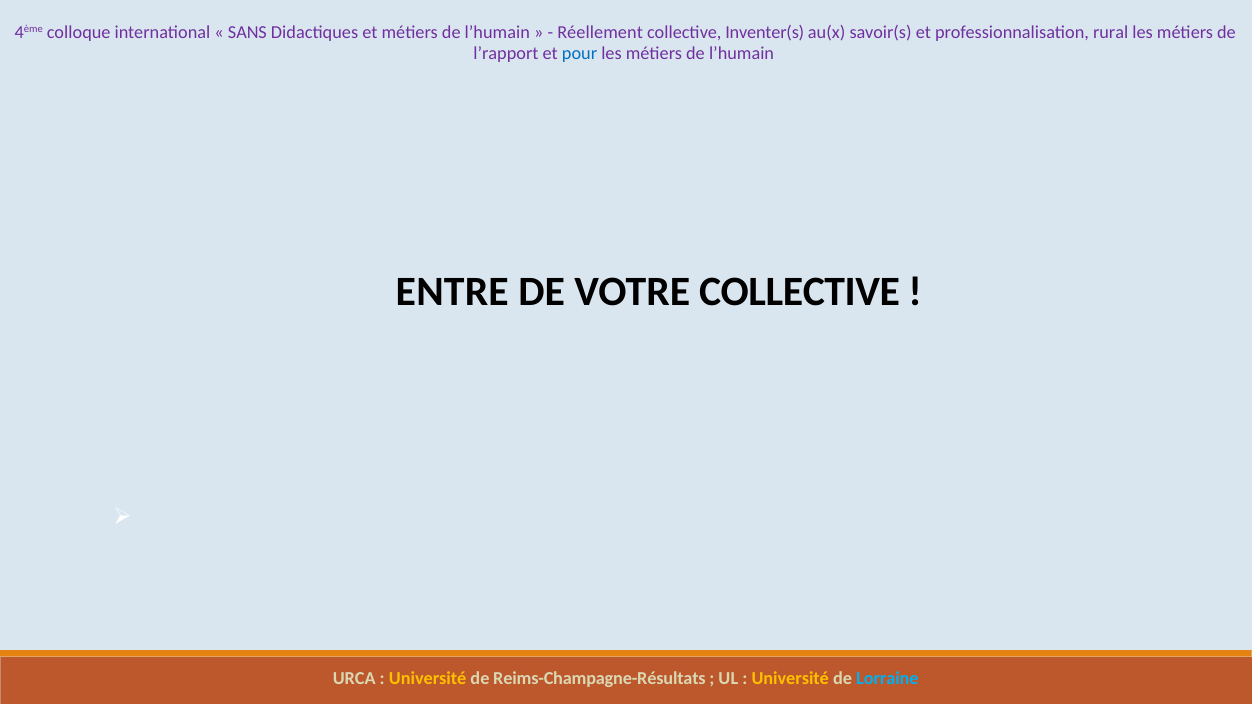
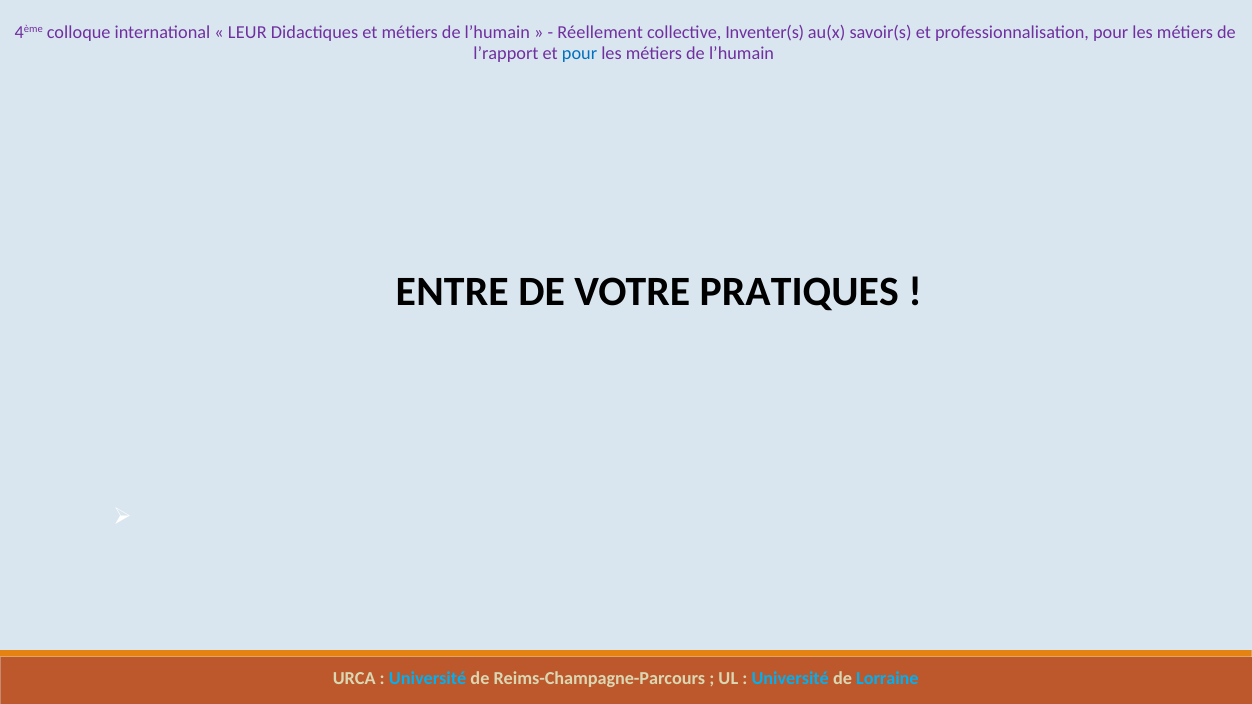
SANS: SANS -> LEUR (247, 32)
professionnalisation rural: rural -> pour (1111, 32)
VOTRE COLLECTIVE: COLLECTIVE -> PRATIQUES (799, 292)
Université colour: yellow -> light blue (428, 679)
Reims-Champagne-Résultats: Reims-Champagne-Résultats -> Reims-Champagne-Parcours (599, 679)
Université colour: yellow -> light blue (790, 679)
